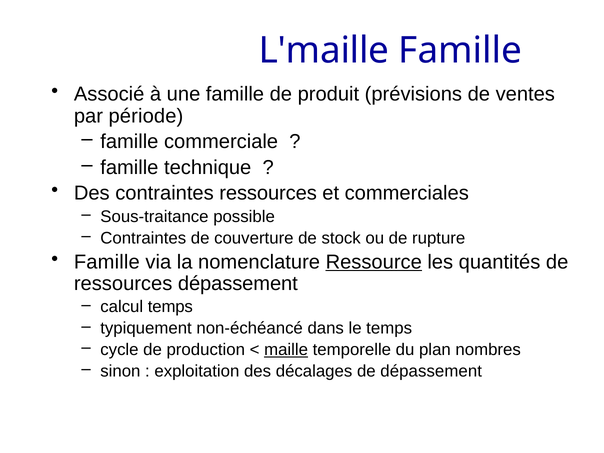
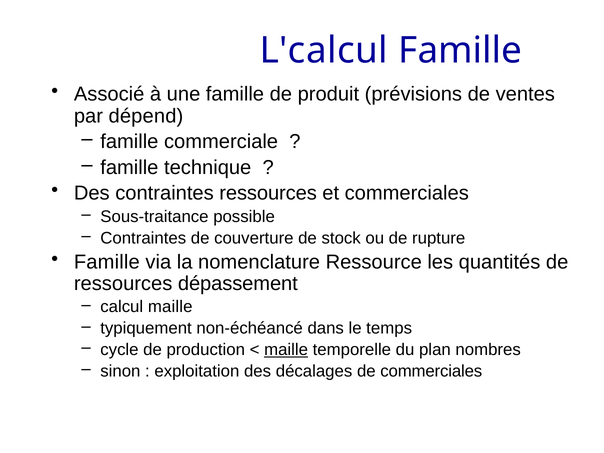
L'maille: L'maille -> L'calcul (324, 50)
période: période -> dépend (146, 116)
Ressource underline: present -> none (374, 262)
calcul temps: temps -> maille (170, 307)
de dépassement: dépassement -> commerciales (431, 371)
